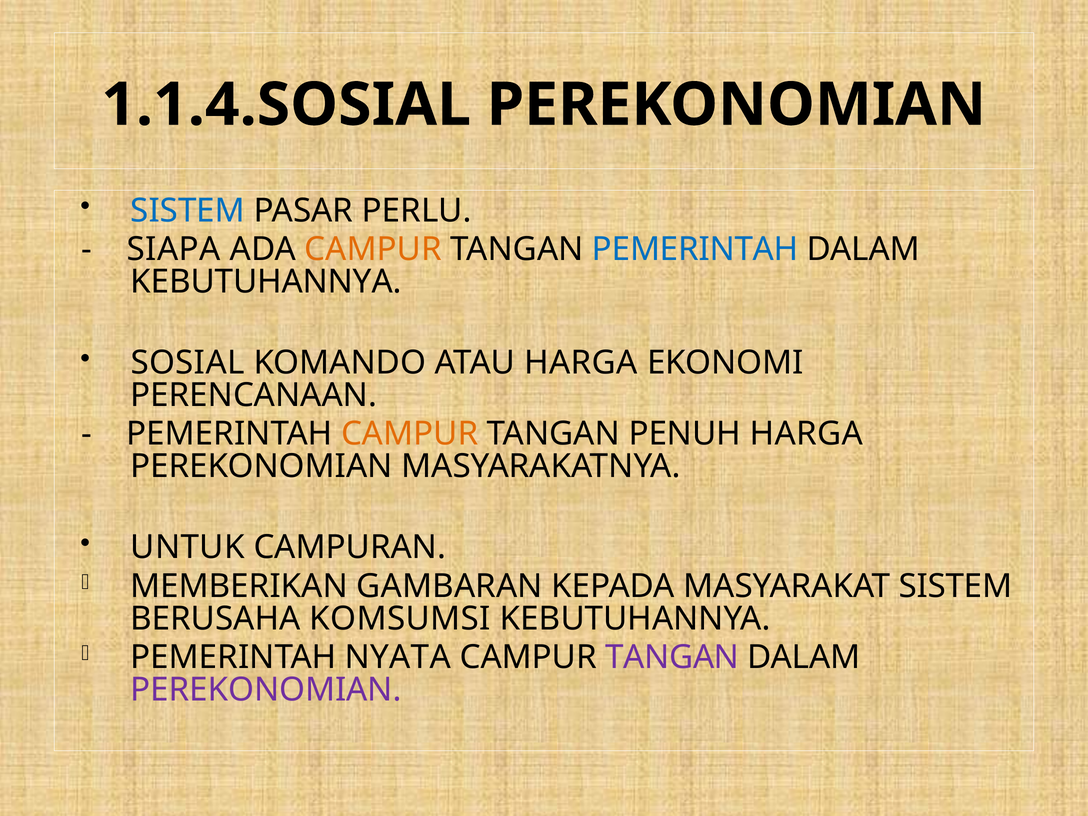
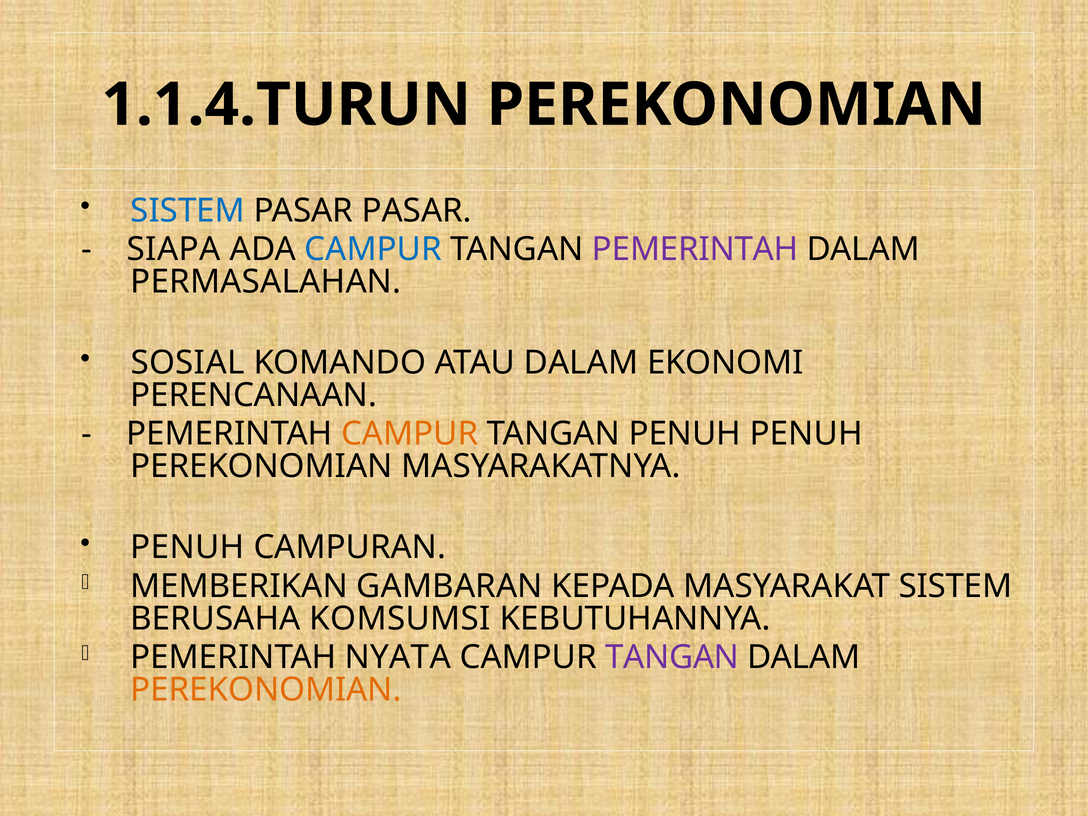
1.1.4.SOSIAL: 1.1.4.SOSIAL -> 1.1.4.TURUN (286, 105)
PASAR PERLU: PERLU -> PASAR (417, 211)
CAMPUR colour: orange -> blue (373, 249)
PEMERINTAH colour: blue -> purple (695, 249)
KEBUTUHANNYA: KEBUTUHANNYA -> PERMASALAHAN (266, 282)
ATAU HARGA: HARGA -> DALAM (581, 363)
PENUH HARGA: HARGA -> PENUH (806, 434)
UNTUK: UNTUK -> PENUH (188, 547)
PEREKONOMIAN colour: purple -> orange (266, 690)
